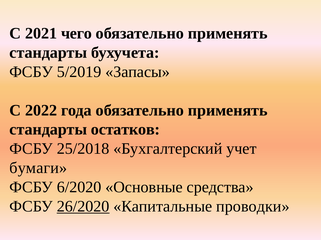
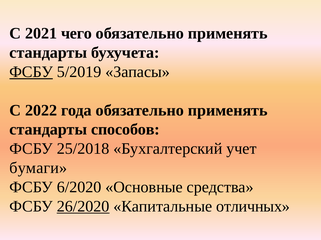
ФСБУ underline: none -> present (31, 72)
остатков: остатков -> способов (125, 130)
проводки: проводки -> отличных (253, 207)
